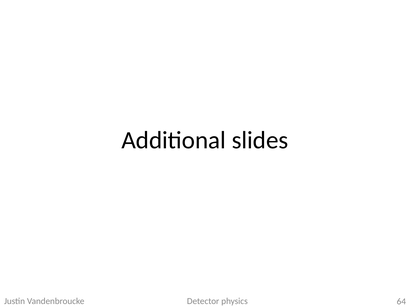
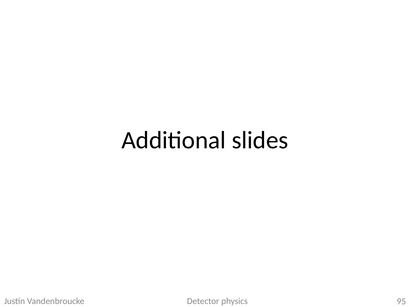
64: 64 -> 95 (401, 302)
